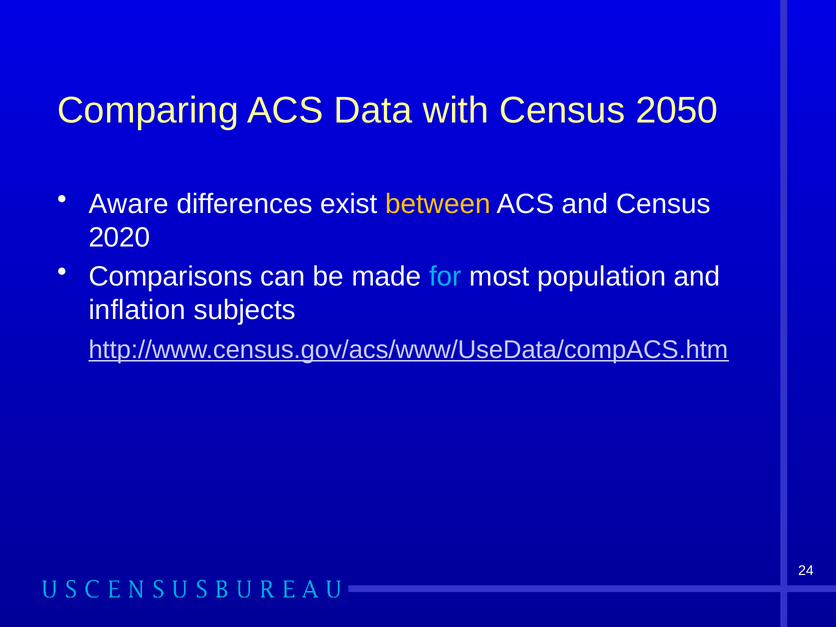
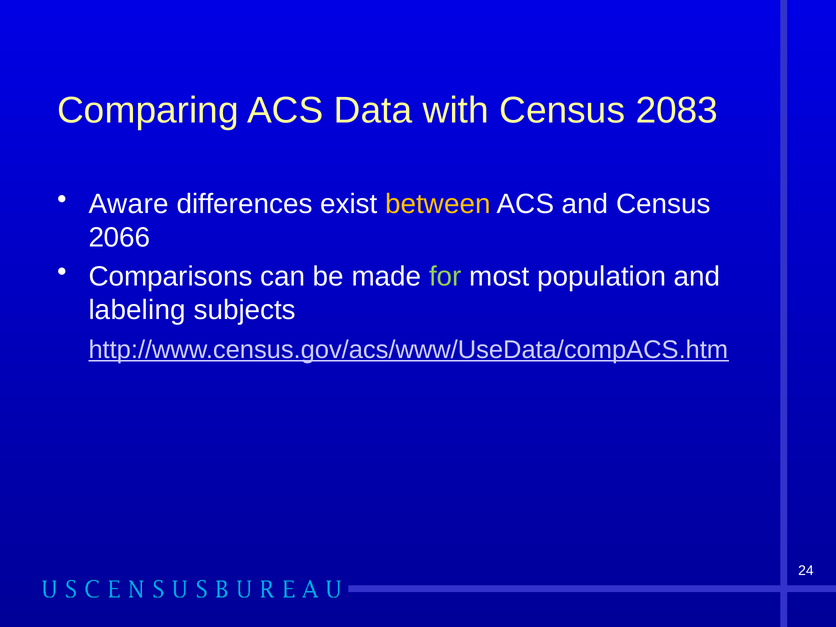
2050: 2050 -> 2083 (677, 111)
2020: 2020 -> 2066 (119, 237)
for colour: light blue -> light green (445, 276)
inflation: inflation -> labeling (137, 310)
